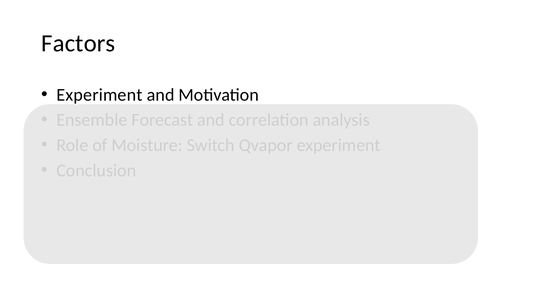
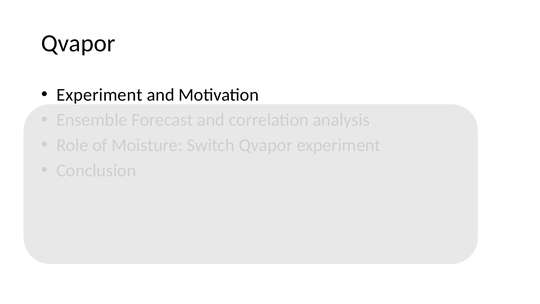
Factors: Factors -> Qvapor (78, 43)
